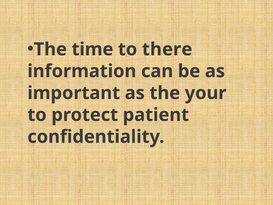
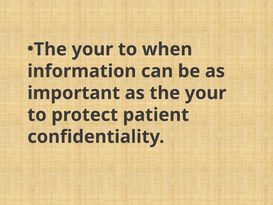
time: time -> your (92, 49)
there: there -> when (167, 49)
